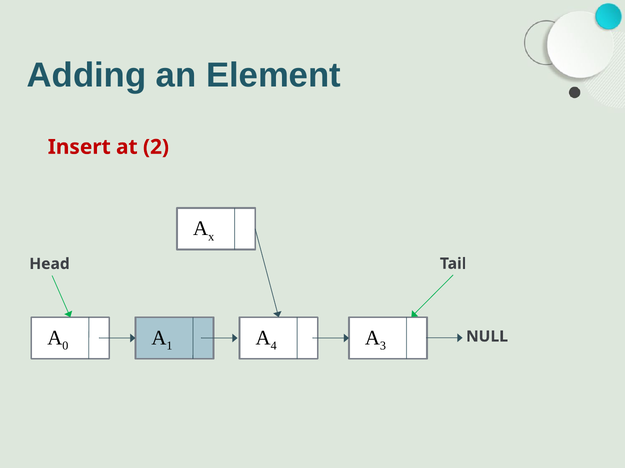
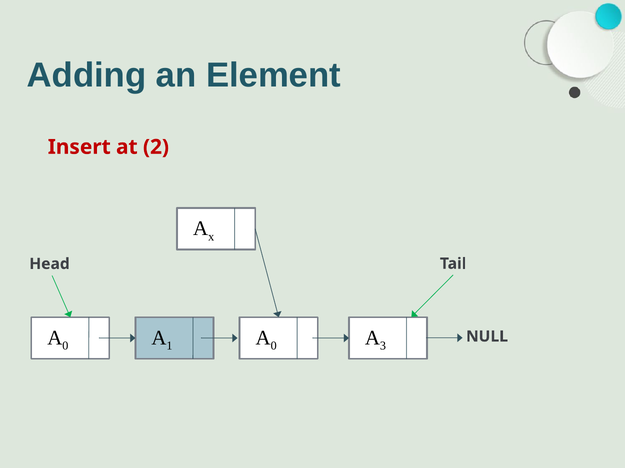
4: 4 -> 0 (274, 346)
